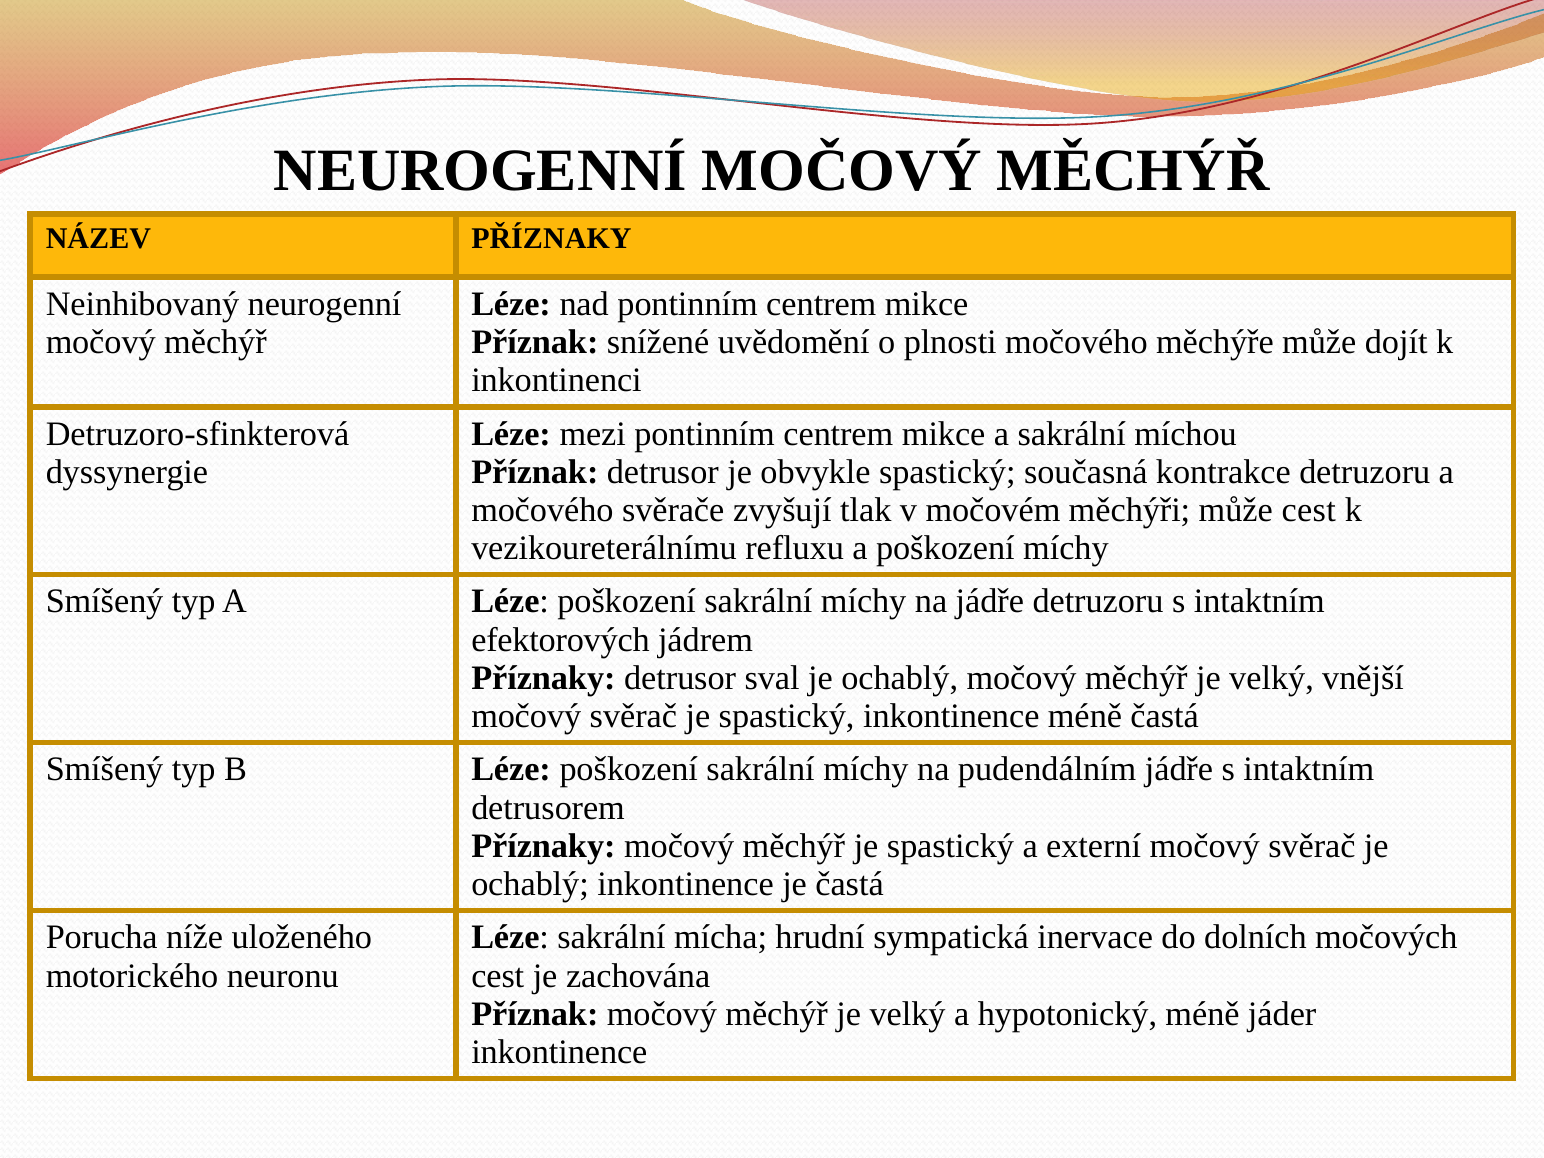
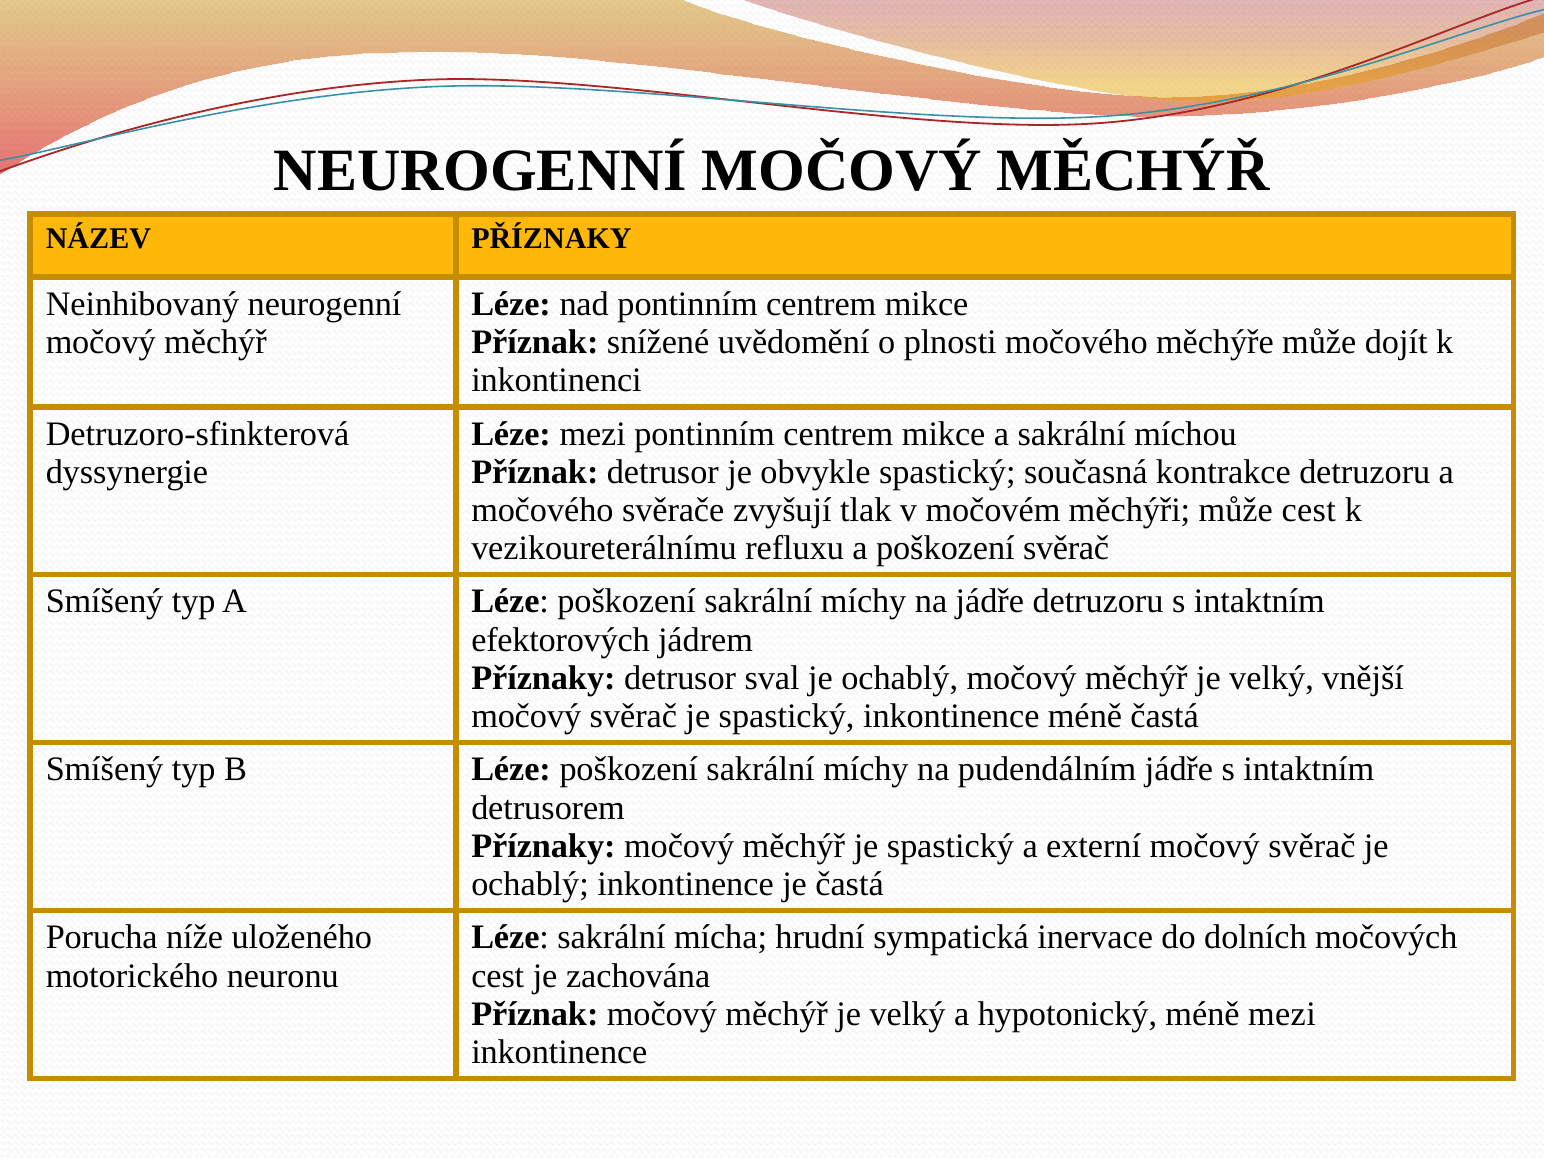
poškození míchy: míchy -> svěrač (1066, 548)
méně jáder: jáder -> mezi (1282, 1014)
